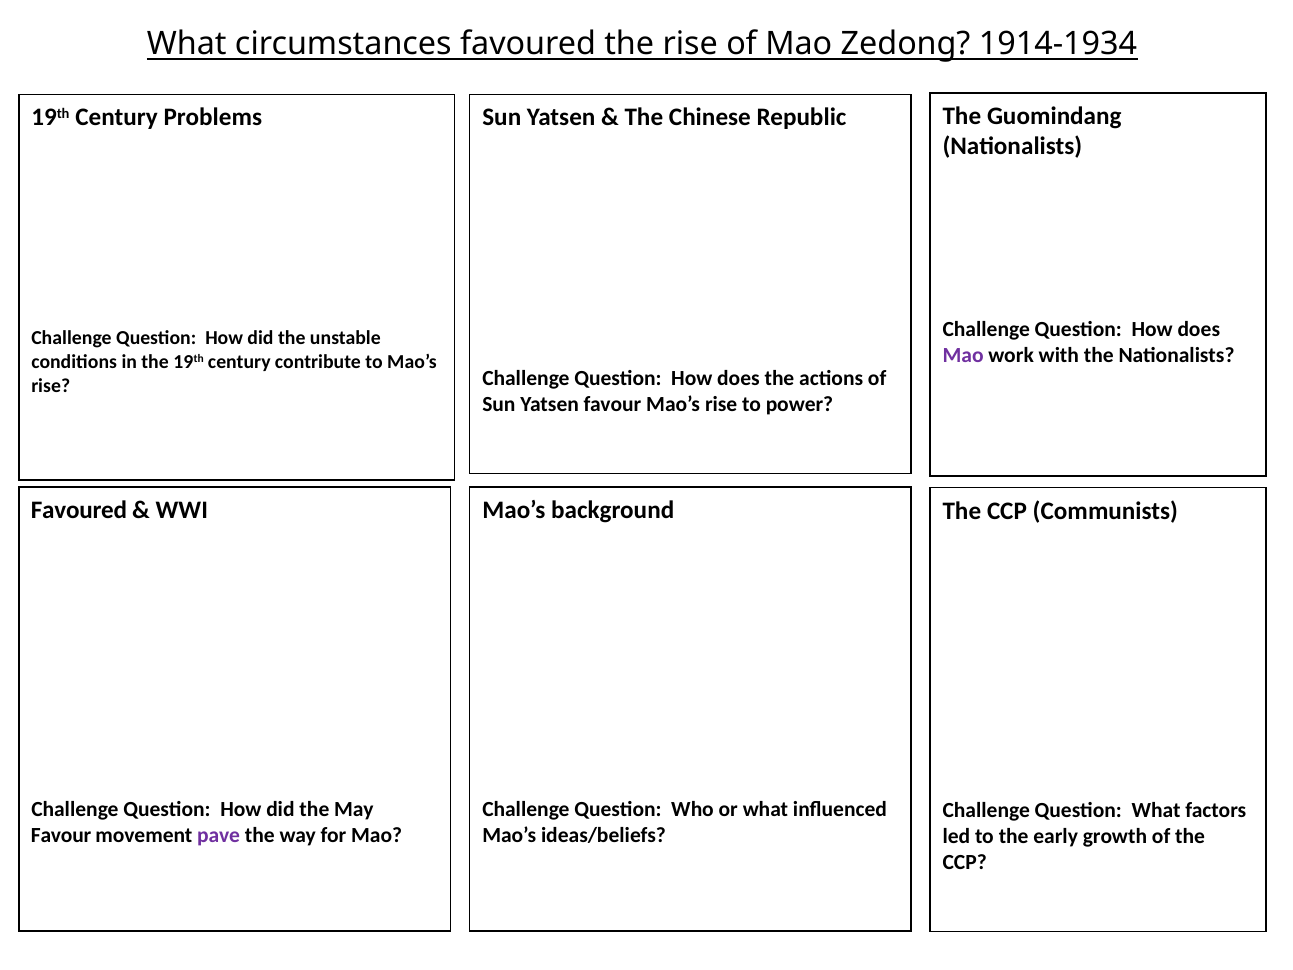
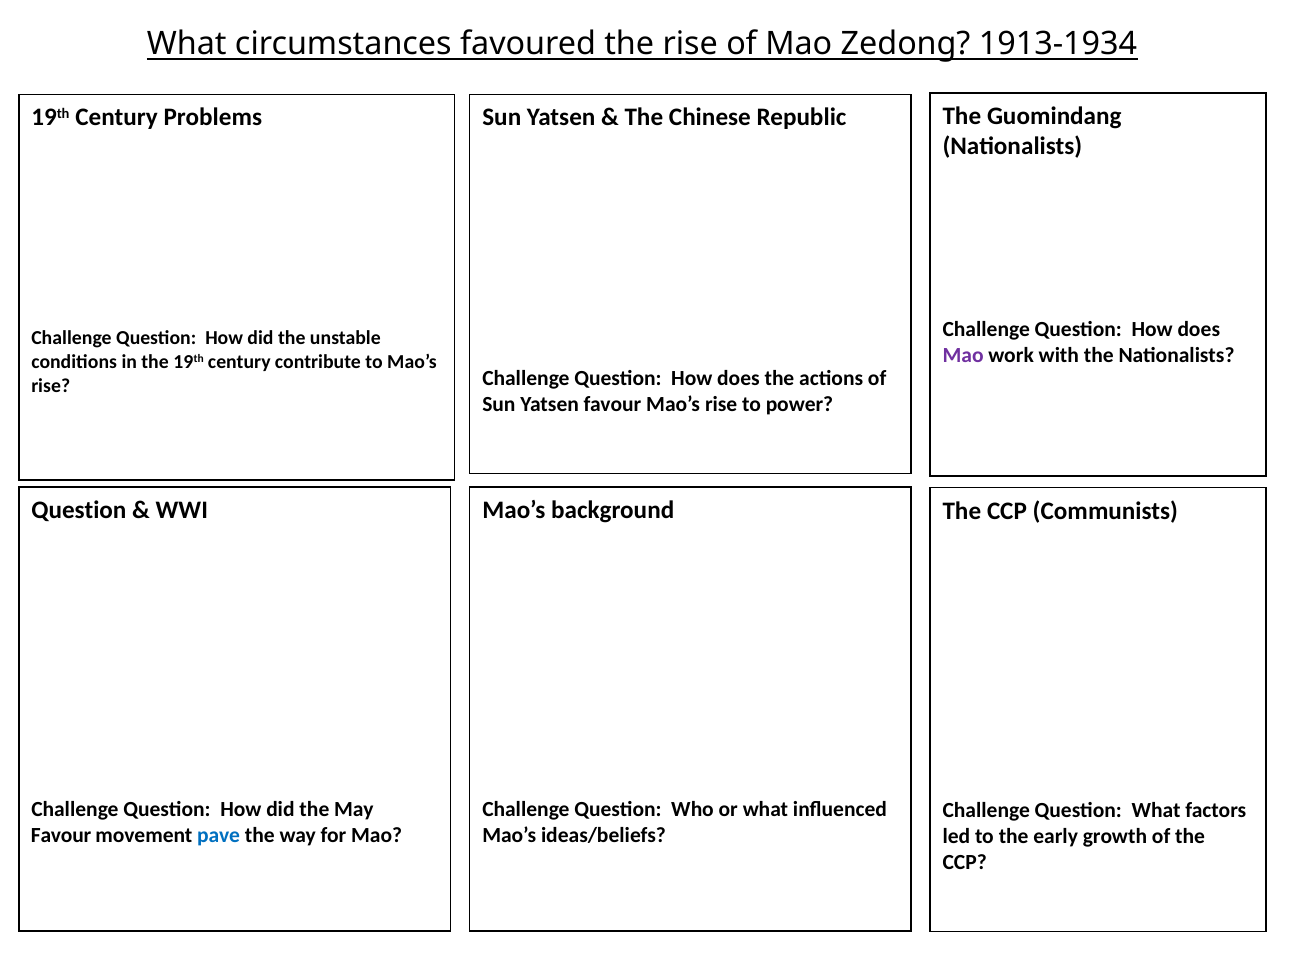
1914-1934: 1914-1934 -> 1913-1934 (1058, 44)
Favoured: Favoured -> Question (79, 510)
pave colour: purple -> blue (219, 835)
